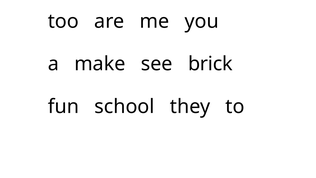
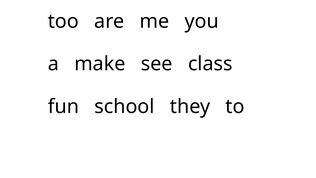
brick: brick -> class (210, 64)
